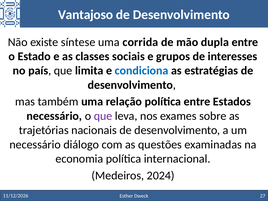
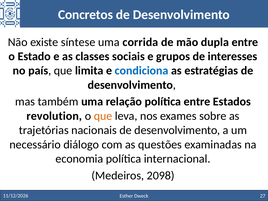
Vantajoso: Vantajoso -> Concretos (86, 15)
necessário: necessário -> revolution (54, 116)
que colour: purple -> orange (103, 116)
2024: 2024 -> 2098 (161, 176)
